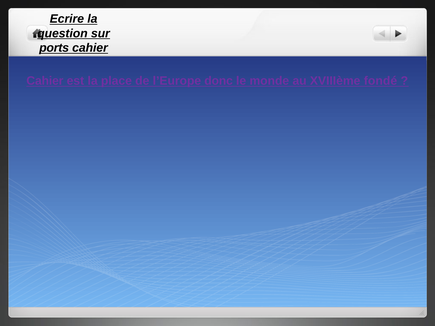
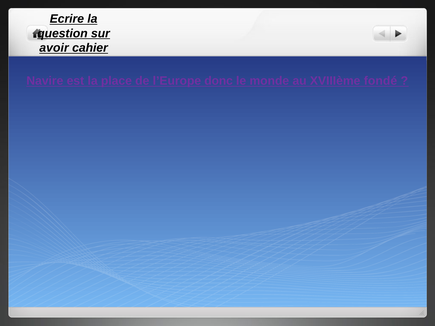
ports: ports -> avoir (54, 48)
Cahier: Cahier -> Navire (45, 81)
